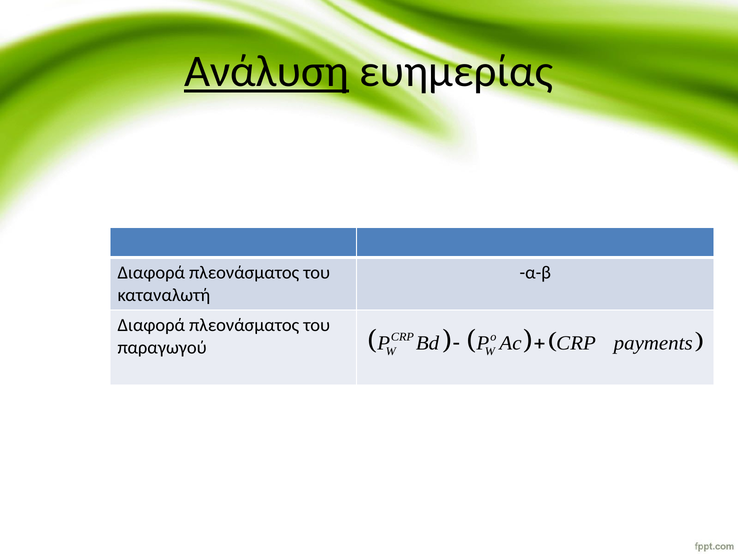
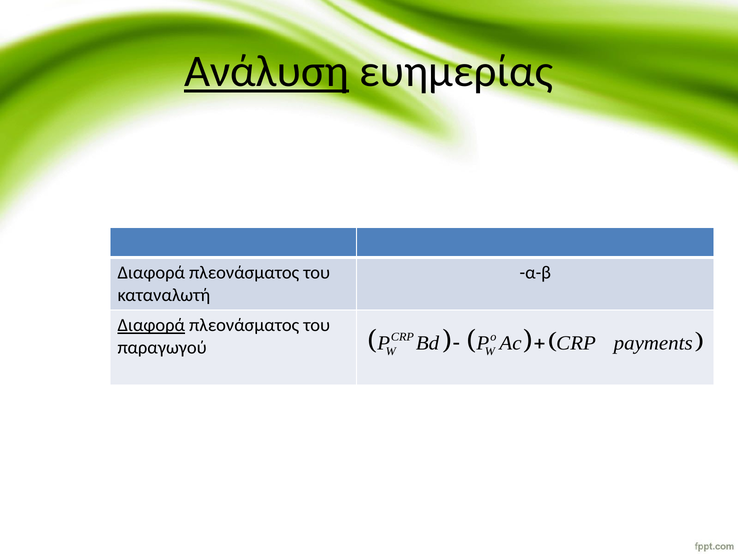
Διαφορά underline: none -> present (151, 325)
